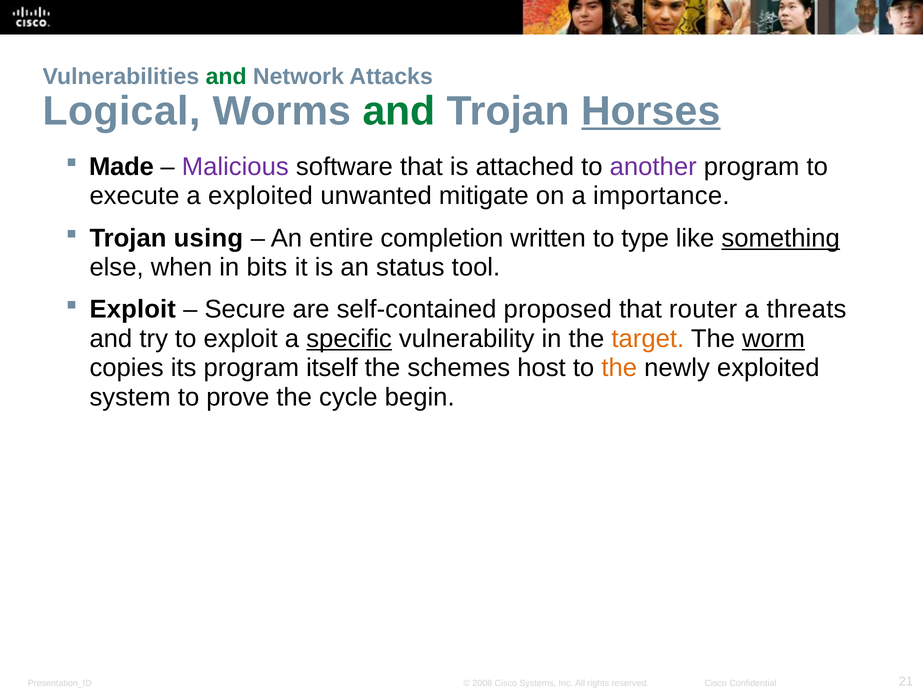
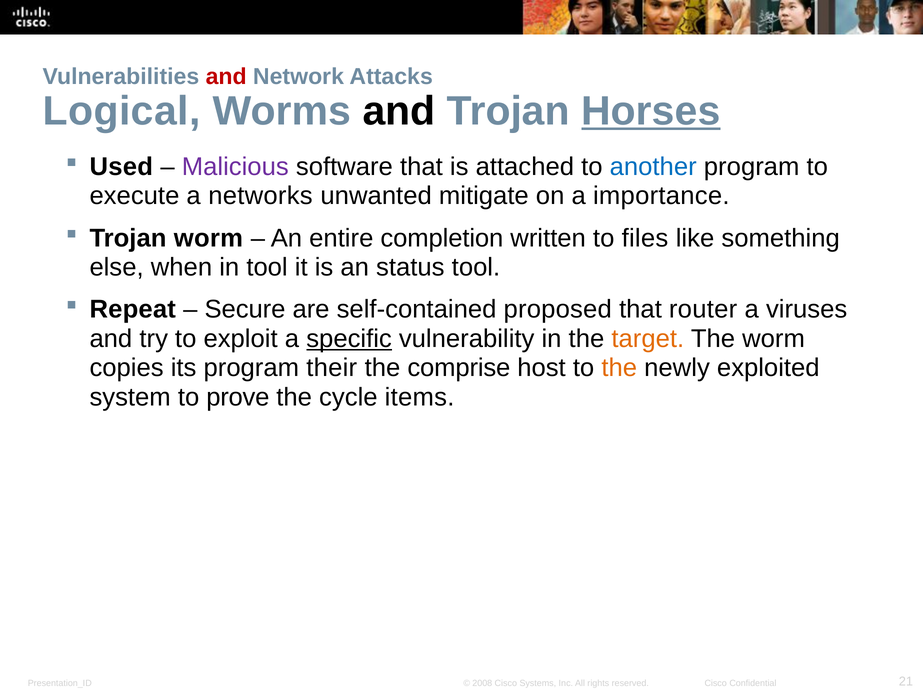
and colour: green -> red (226, 77)
and colour: green -> black (399, 111)
Made: Made -> Used (121, 167)
another colour: purple -> blue (653, 167)
a exploited: exploited -> networks (260, 196)
Trojan using: using -> worm (208, 238)
type: type -> files (645, 238)
something underline: present -> none (781, 238)
in bits: bits -> tool (267, 267)
Exploit: Exploit -> Repeat (133, 309)
threats: threats -> viruses (807, 309)
worm underline: present -> none (774, 339)
itself: itself -> their (332, 368)
schemes: schemes -> comprise (459, 368)
begin: begin -> items (420, 397)
